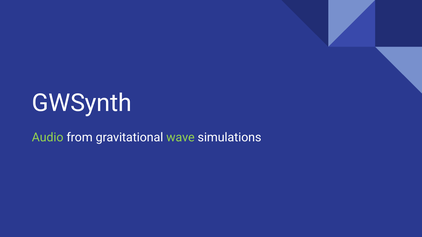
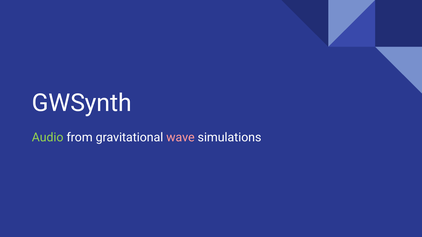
wave colour: light green -> pink (180, 138)
